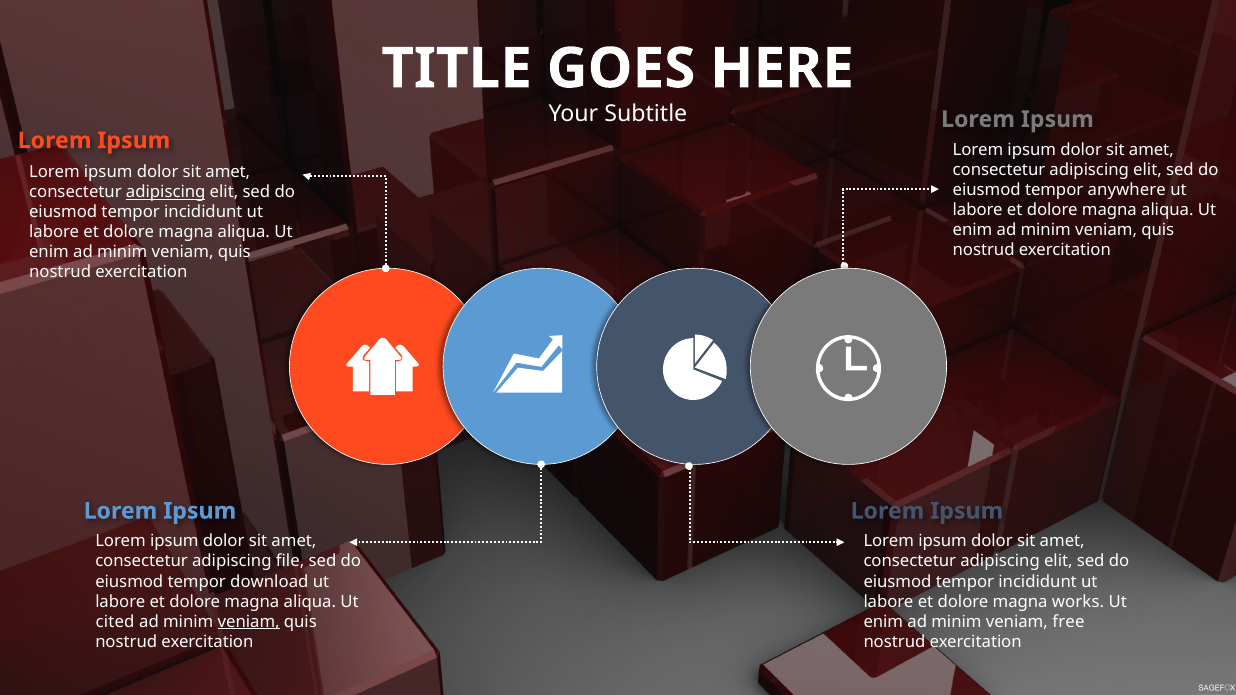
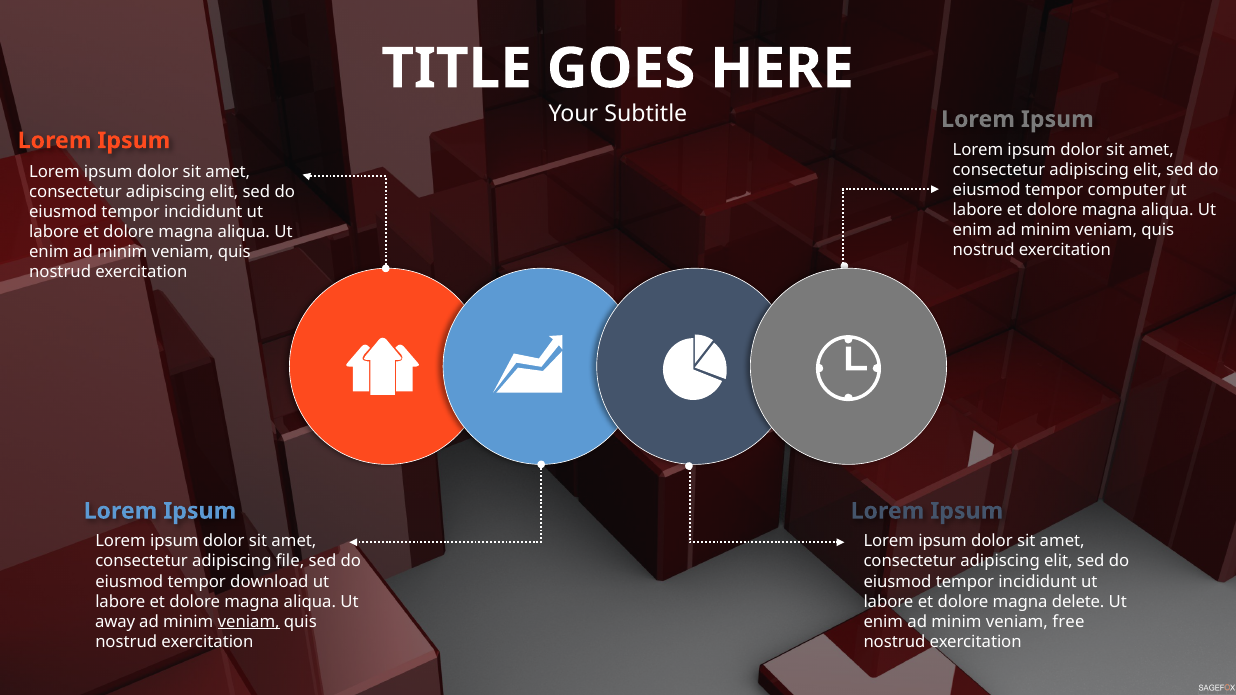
anywhere: anywhere -> computer (1127, 190)
adipiscing underline: present -> none (166, 192)
works: works -> delete (1078, 602)
cited: cited -> away (115, 622)
